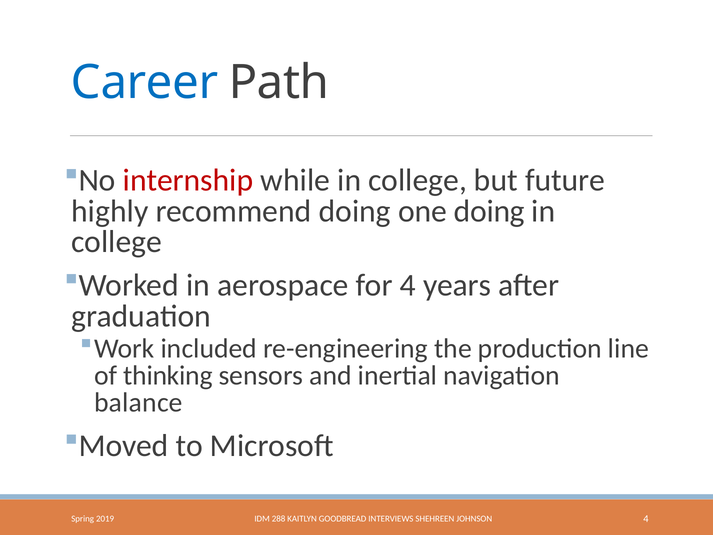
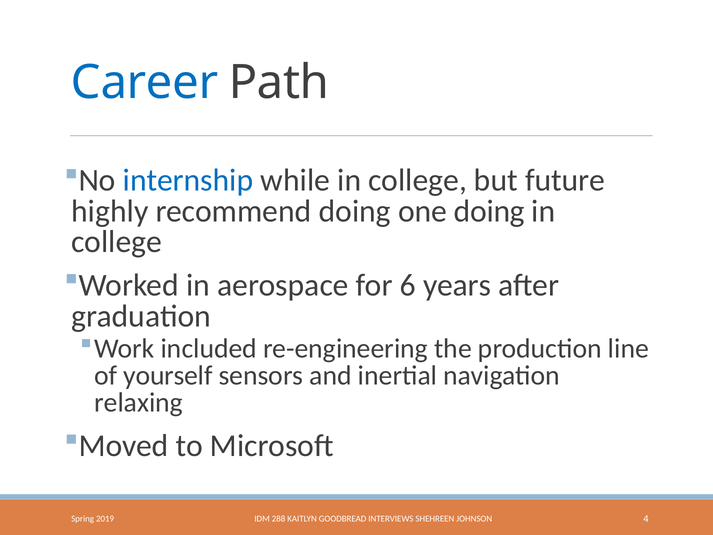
internship colour: red -> blue (188, 180)
for 4: 4 -> 6 (408, 285)
thinking: thinking -> yourself (168, 376)
balance: balance -> relaxing (139, 403)
